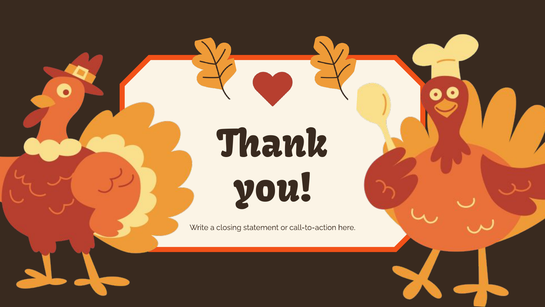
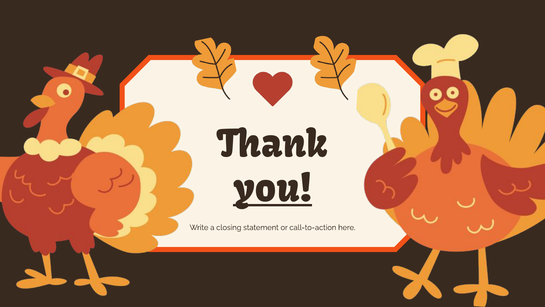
you underline: none -> present (273, 189)
